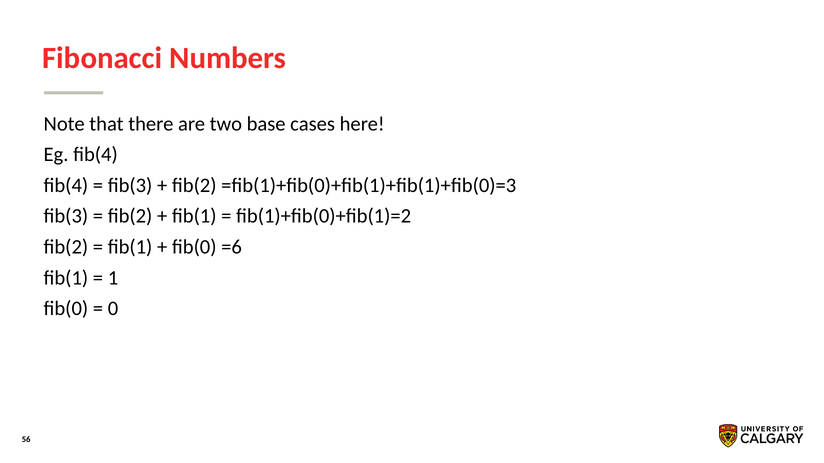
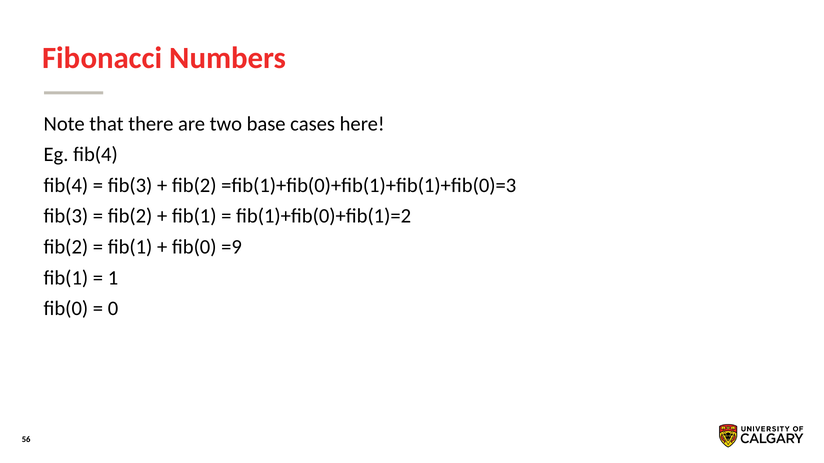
=6: =6 -> =9 (232, 247)
